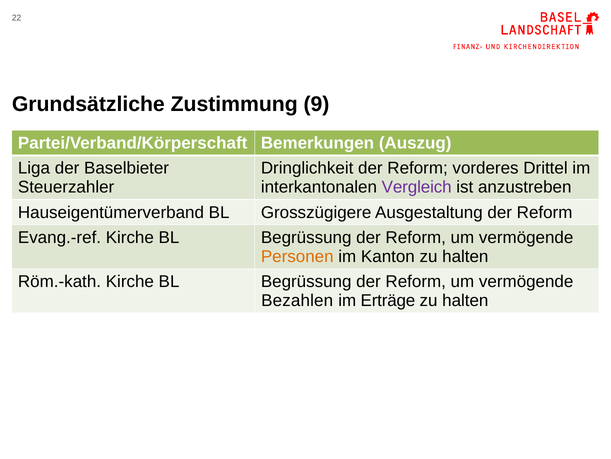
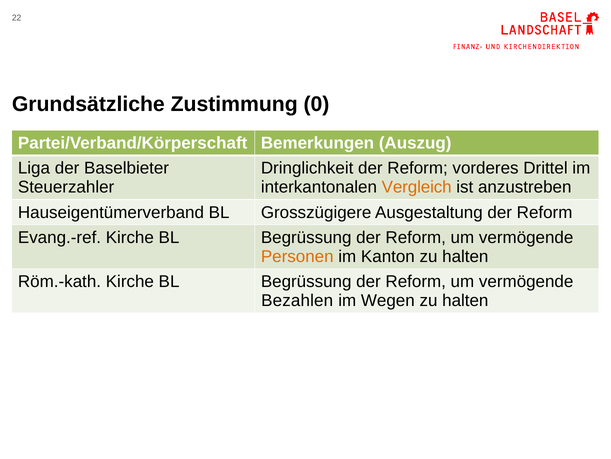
9: 9 -> 0 (316, 104)
Vergleich colour: purple -> orange (417, 187)
Erträge: Erträge -> Wegen (388, 300)
